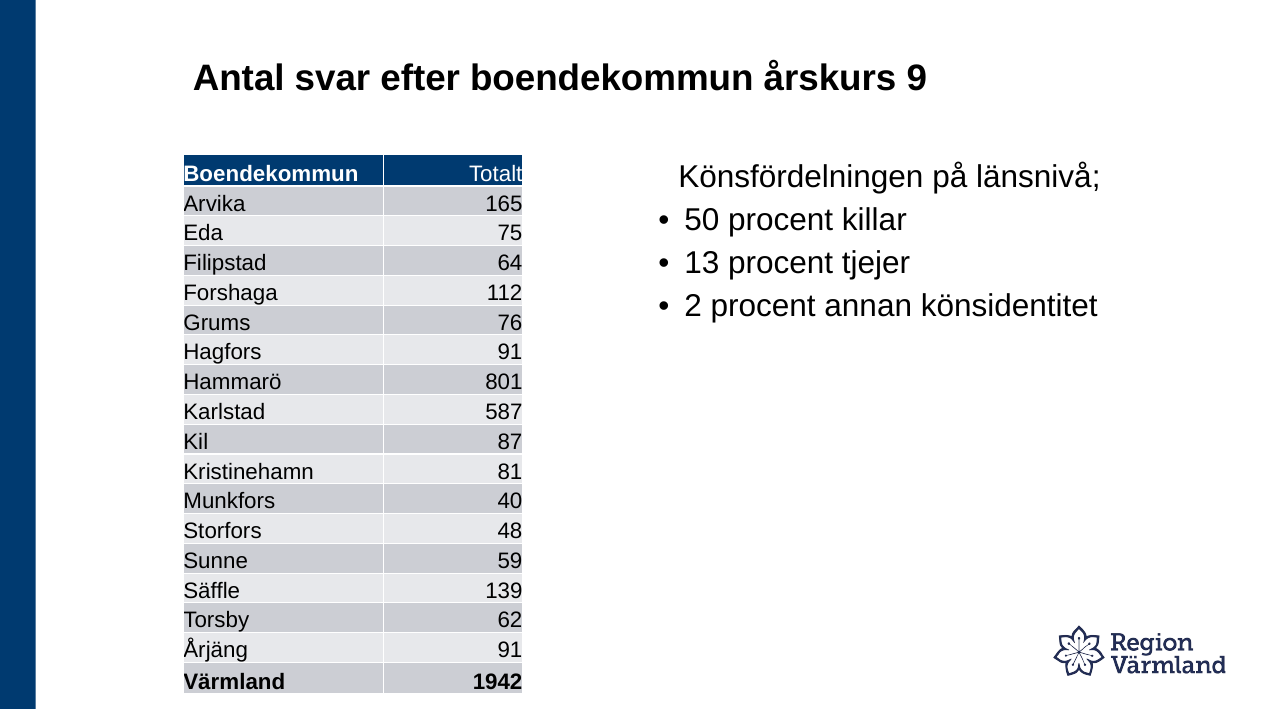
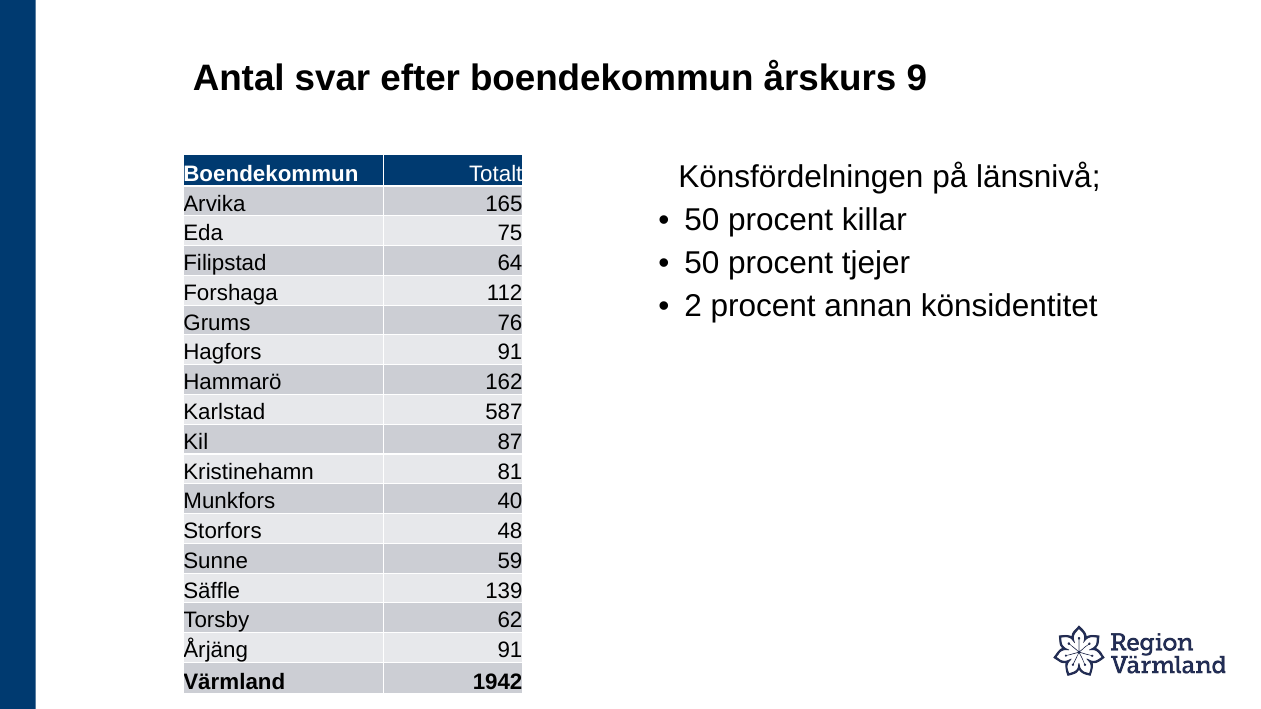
13: 13 -> 50 (702, 263)
801: 801 -> 162 (504, 383)
